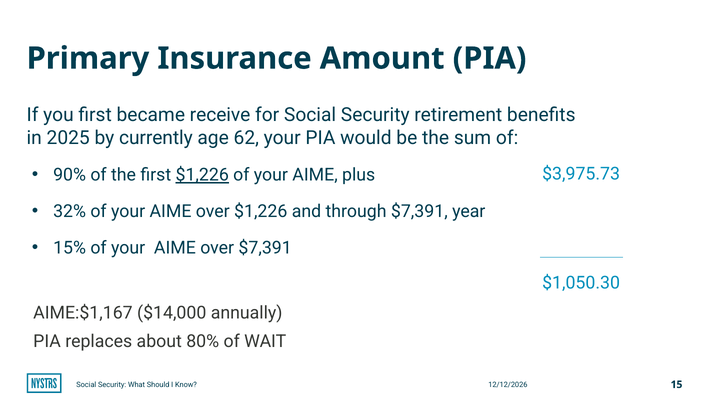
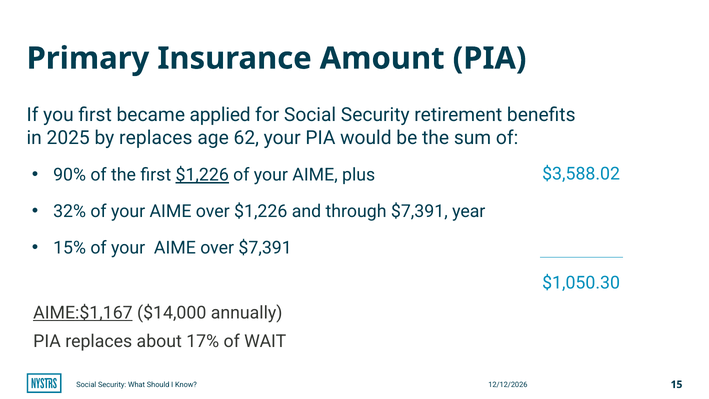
receive: receive -> applied (220, 115)
by currently: currently -> replaces (156, 138)
$3,975.73: $3,975.73 -> $3,588.02 (581, 174)
AIME:$1,167 underline: none -> present (83, 313)
80%: 80% -> 17% (203, 341)
